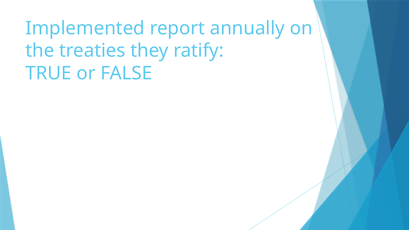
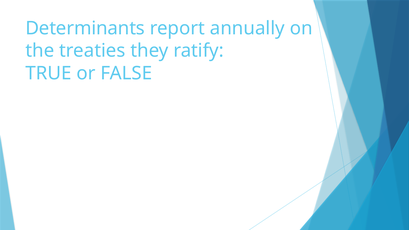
Implemented: Implemented -> Determinants (85, 28)
